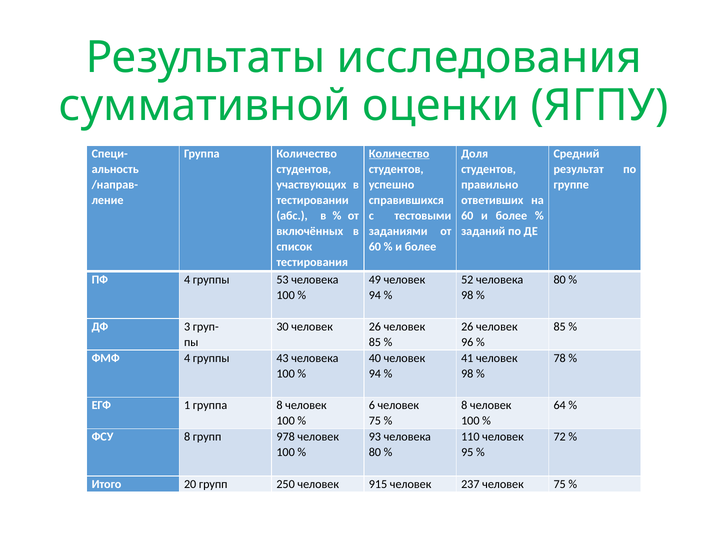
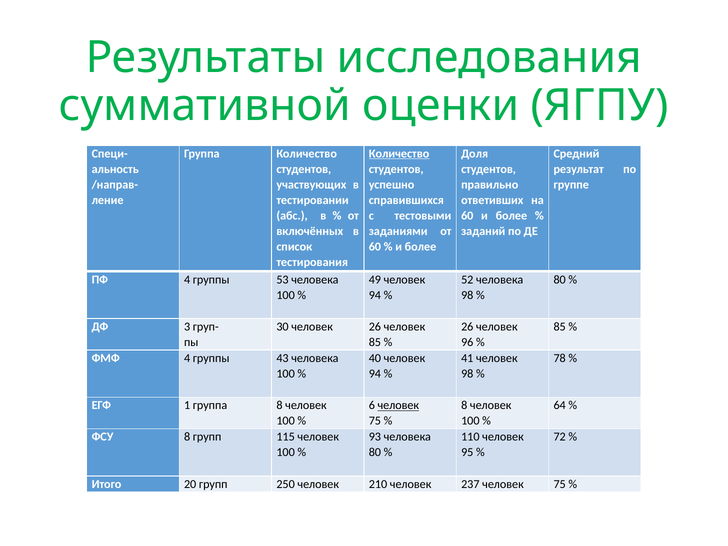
человек underline: none -> present (398, 405)
978: 978 -> 115 (286, 437)
915: 915 -> 210 (378, 484)
